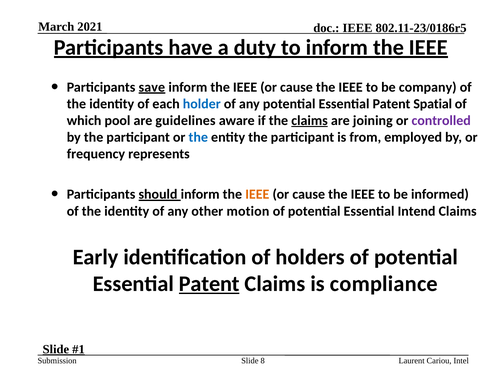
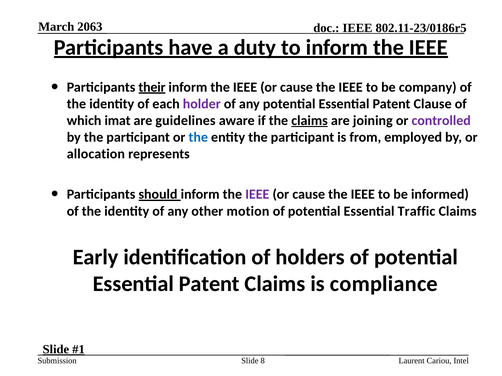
2021: 2021 -> 2063 (90, 27)
save: save -> their (152, 87)
holder colour: blue -> purple (202, 104)
Spatial: Spatial -> Clause (433, 104)
pool: pool -> imat (118, 121)
frequency: frequency -> allocation (96, 154)
IEEE colour: orange -> purple (257, 195)
Intend: Intend -> Traffic (416, 211)
Patent underline: present -> none (209, 284)
